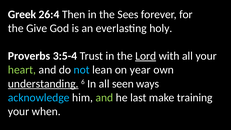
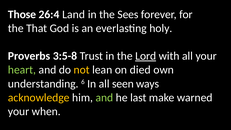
Greek: Greek -> Those (22, 14)
Then: Then -> Land (74, 14)
Give: Give -> That (37, 28)
3:5-4: 3:5-4 -> 3:5-8 (65, 56)
not colour: light blue -> yellow (82, 70)
year: year -> died (140, 70)
understanding underline: present -> none (43, 84)
acknowledge colour: light blue -> yellow (39, 98)
training: training -> warned (195, 98)
